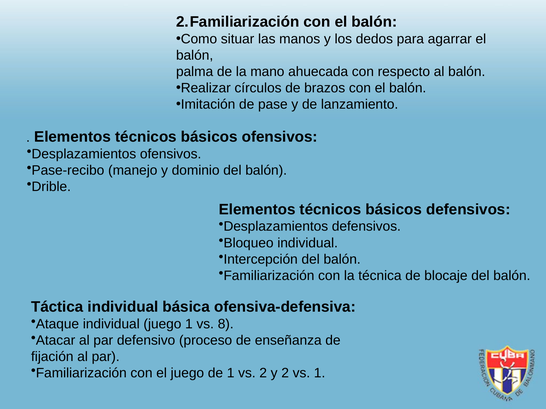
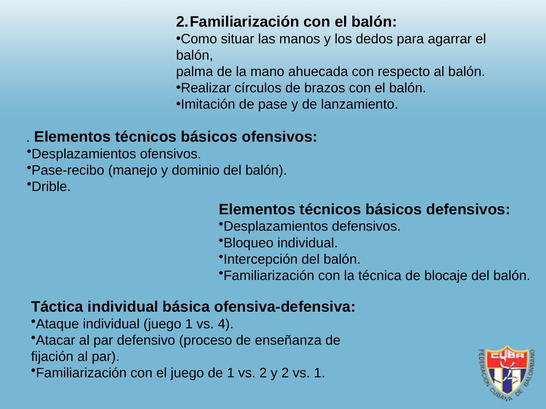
8: 8 -> 4 (226, 324)
